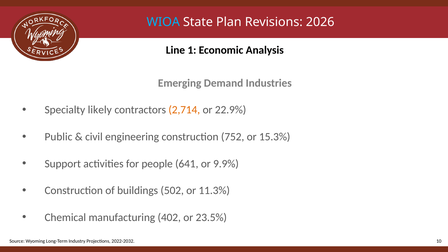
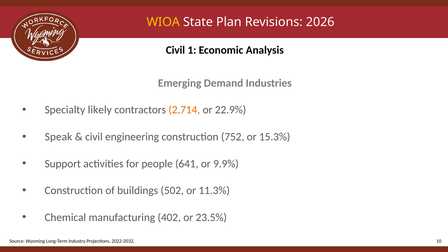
WIOA colour: light blue -> yellow (163, 22)
Line: Line -> Civil (175, 50)
Public: Public -> Speak (59, 137)
